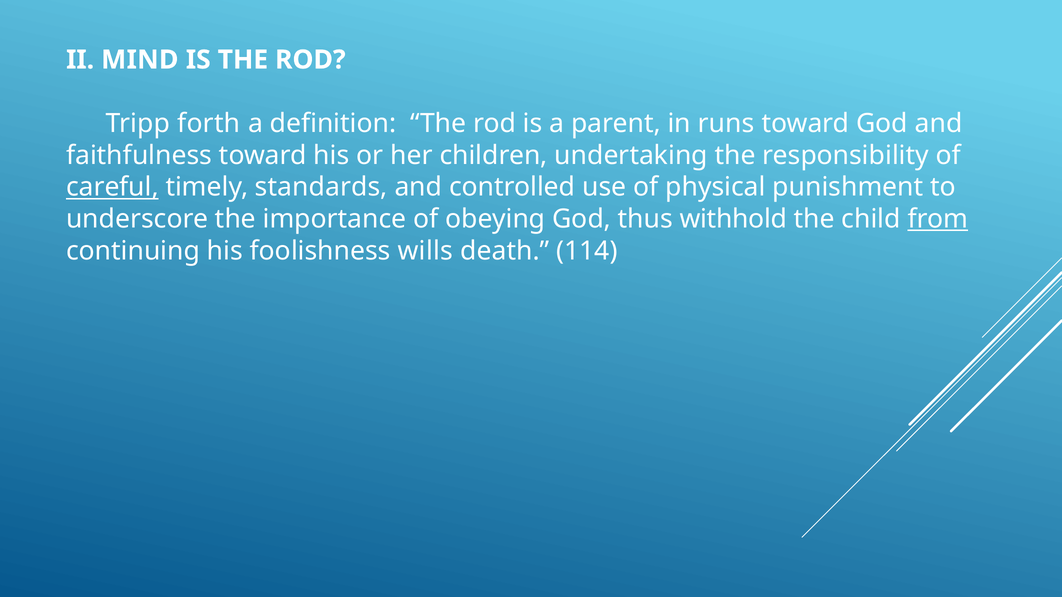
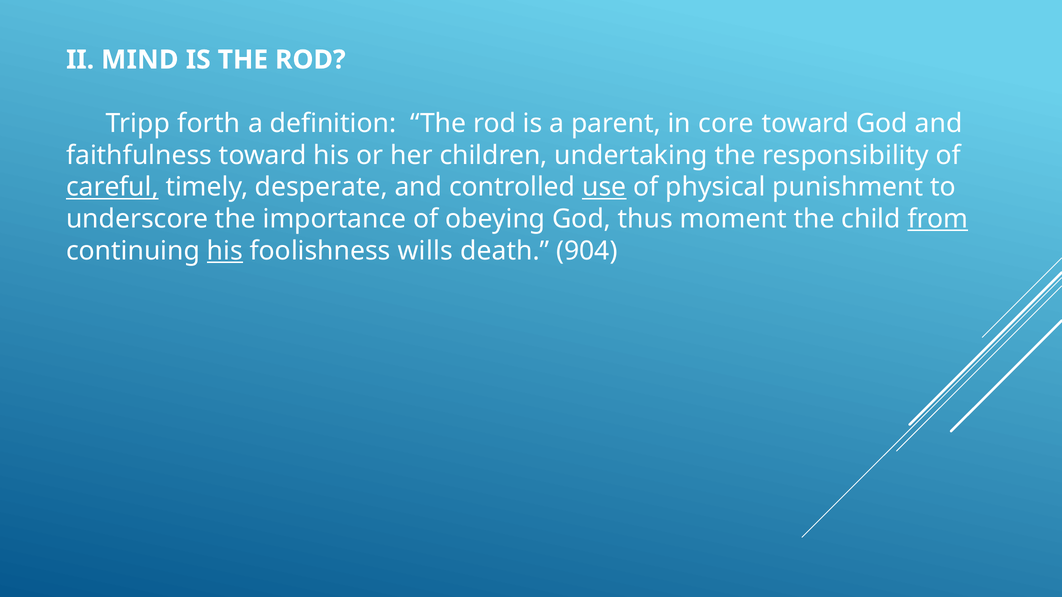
runs: runs -> core (726, 124)
standards: standards -> desperate (321, 187)
use underline: none -> present (604, 187)
withhold: withhold -> moment (733, 219)
his underline: none -> present (225, 251)
114: 114 -> 904 (587, 251)
